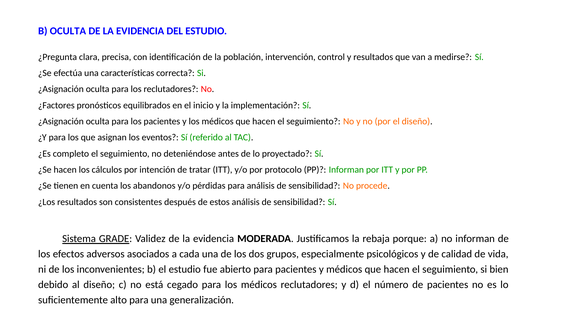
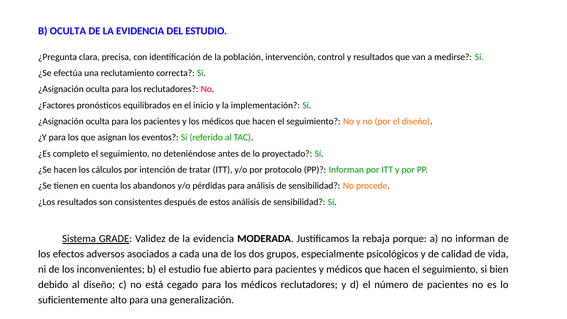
características: características -> reclutamiento (127, 73)
